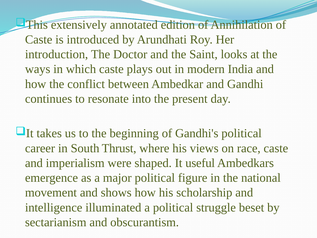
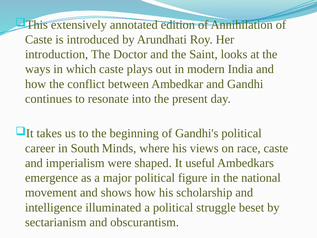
Thrust: Thrust -> Minds (119, 148)
